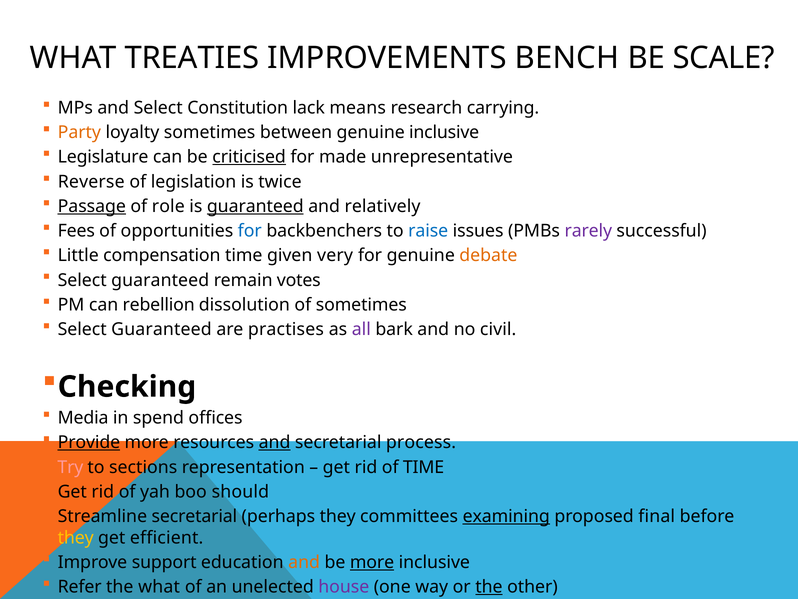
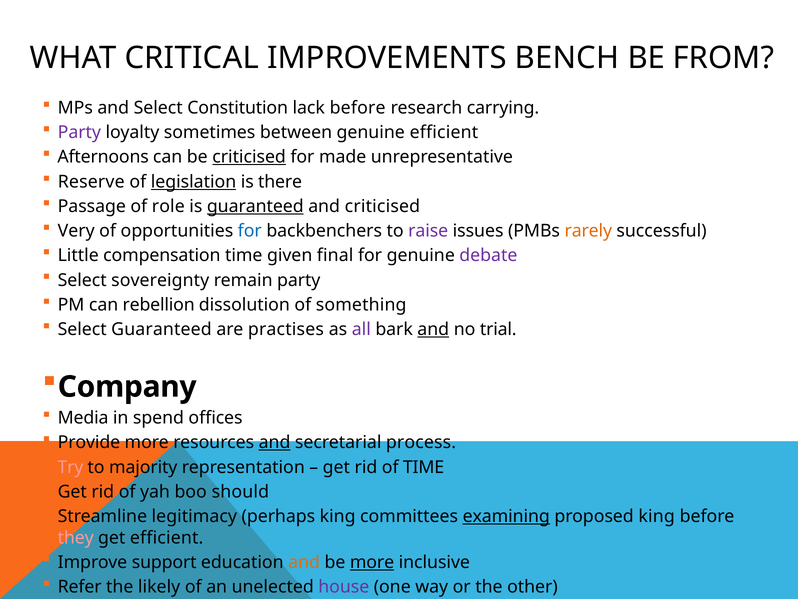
TREATIES: TREATIES -> CRITICAL (192, 58)
SCALE: SCALE -> FROM (723, 58)
lack means: means -> before (358, 108)
Party colour: orange -> purple (79, 132)
genuine inclusive: inclusive -> efficient (444, 132)
Legislature: Legislature -> Afternoons (103, 157)
Reverse: Reverse -> Reserve (91, 182)
legislation underline: none -> present (194, 182)
twice: twice -> there (280, 182)
Passage underline: present -> none (92, 206)
and relatively: relatively -> criticised (382, 206)
Fees: Fees -> Very (76, 231)
raise colour: blue -> purple (428, 231)
rarely colour: purple -> orange (588, 231)
very: very -> final (335, 255)
debate colour: orange -> purple (488, 255)
guaranteed: guaranteed -> sovereignty (160, 280)
remain votes: votes -> party (299, 280)
of sometimes: sometimes -> something (361, 305)
and underline: none -> present (433, 329)
civil: civil -> trial (498, 329)
Checking: Checking -> Company (127, 387)
Provide underline: present -> none (89, 442)
sections: sections -> majority (143, 467)
Streamline secretarial: secretarial -> legitimacy (194, 516)
perhaps they: they -> king (338, 516)
proposed final: final -> king (657, 516)
they colour: yellow -> pink (76, 537)
the what: what -> likely (159, 586)
the underline: present -> none (489, 586)
